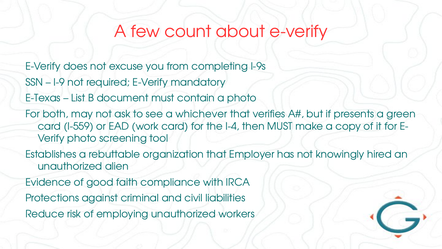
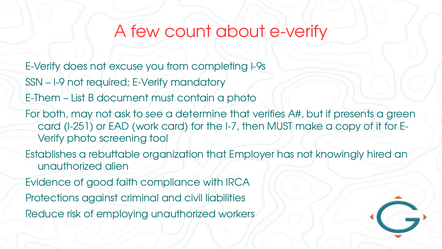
E-Texas: E-Texas -> E-Them (43, 98)
whichever: whichever -> determine (201, 114)
I-559: I-559 -> I-251 (79, 126)
I-4: I-4 -> I-7 (232, 126)
